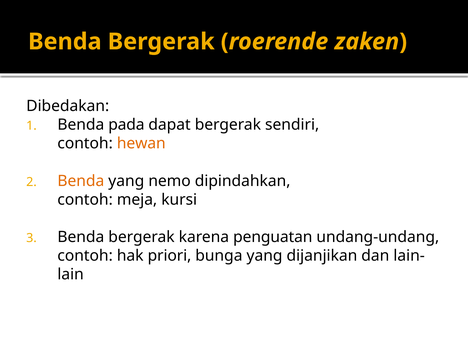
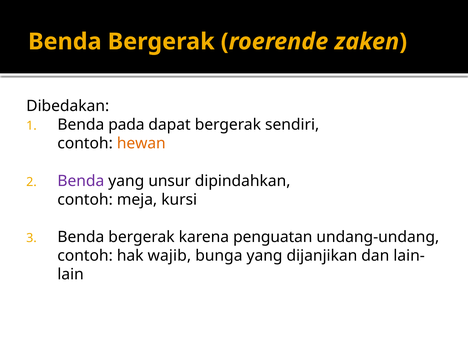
Benda colour: orange -> purple (81, 181)
nemo: nemo -> unsur (170, 181)
priori: priori -> wajib (169, 256)
